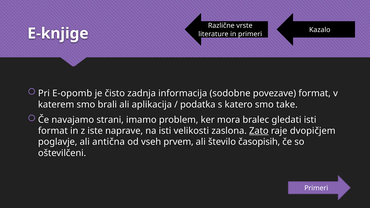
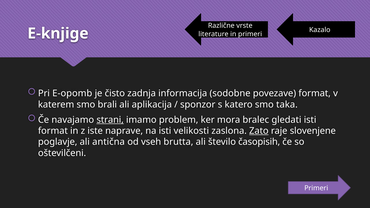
podatka: podatka -> sponzor (198, 105)
take: take -> taka (287, 105)
strani underline: none -> present (110, 120)
dvopičjem: dvopičjem -> slovenjene (313, 131)
prvem: prvem -> brutta (178, 142)
